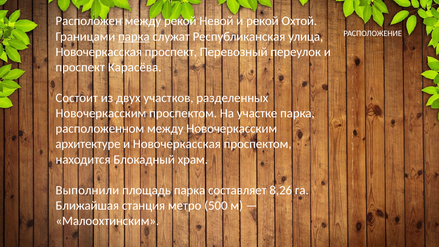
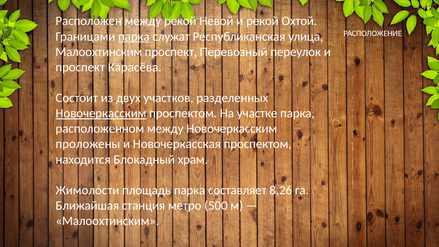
Новочеркасская: Новочеркасская -> Малоохтинским (99, 52)
Новочеркасским underline: none -> present (101, 113)
архитектуре: архитектуре -> проложены (88, 144)
Выполнили: Выполнили -> Жимолости (87, 190)
